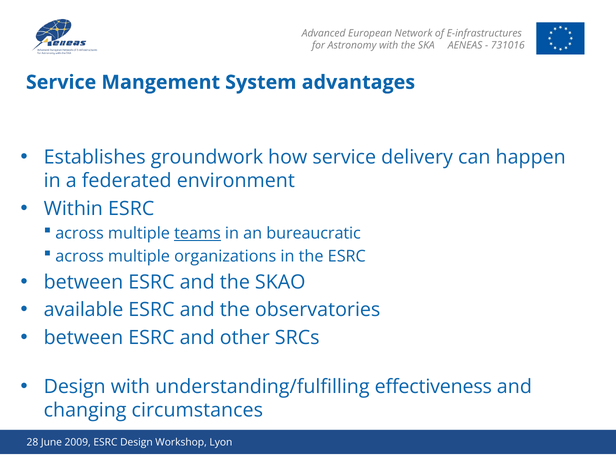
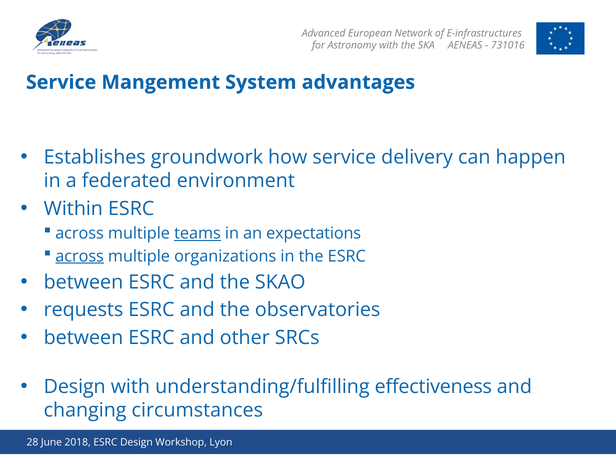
bureaucratic: bureaucratic -> expectations (314, 233)
across underline: none -> present (80, 256)
available: available -> requests (84, 310)
2009: 2009 -> 2018 (78, 442)
